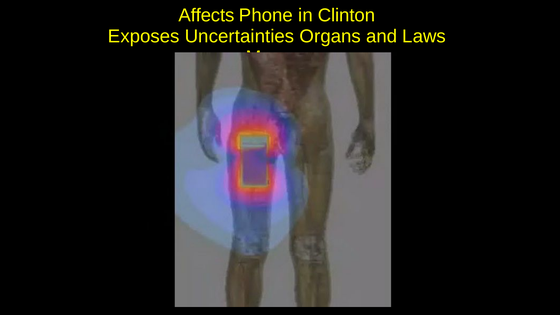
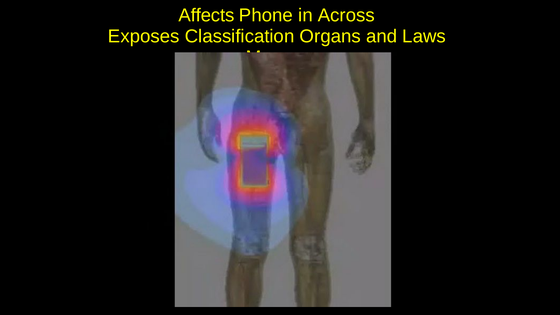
Clinton: Clinton -> Across (346, 15)
Uncertainties: Uncertainties -> Classification (240, 36)
